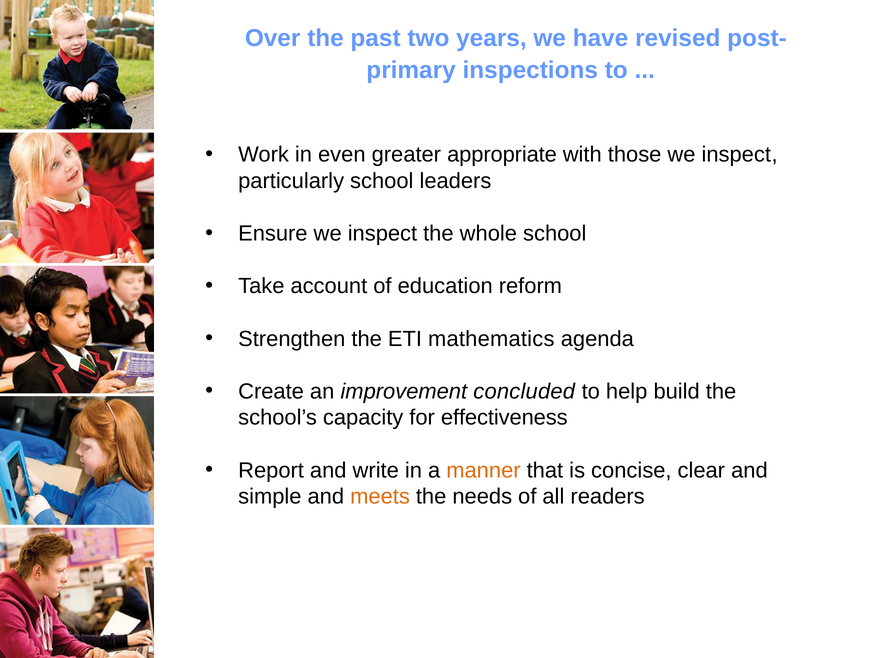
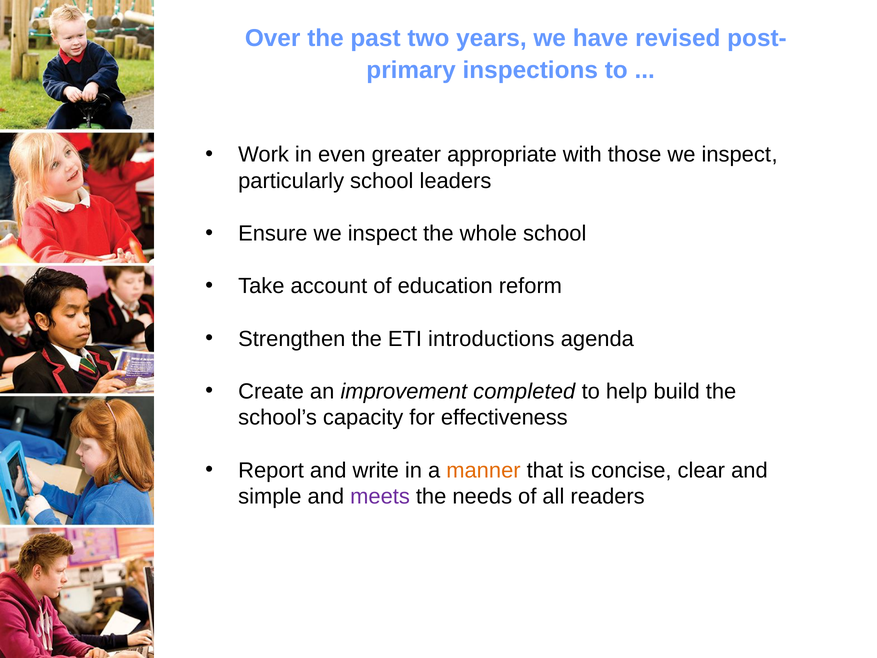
mathematics: mathematics -> introductions (491, 339)
concluded: concluded -> completed (524, 391)
meets colour: orange -> purple (380, 497)
